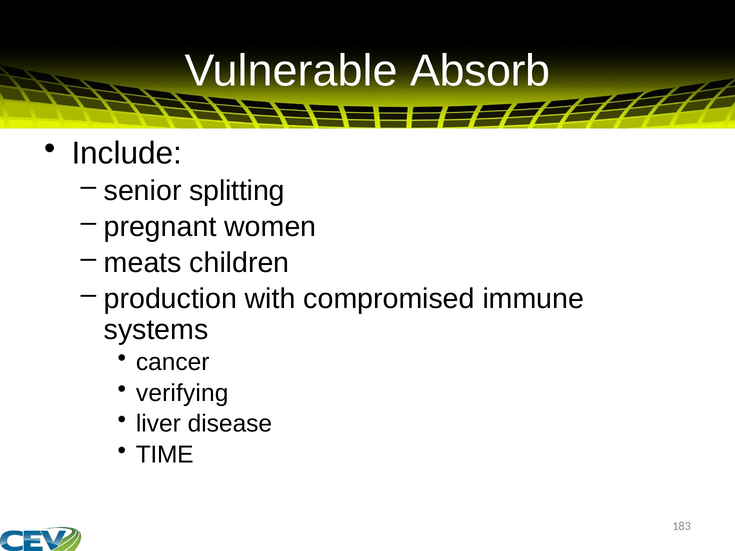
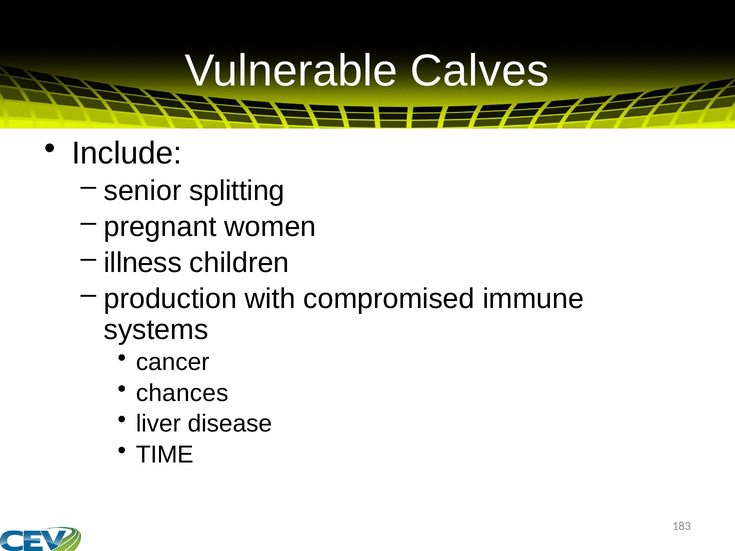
Absorb: Absorb -> Calves (480, 71)
meats: meats -> illness (143, 263)
verifying: verifying -> chances (182, 393)
